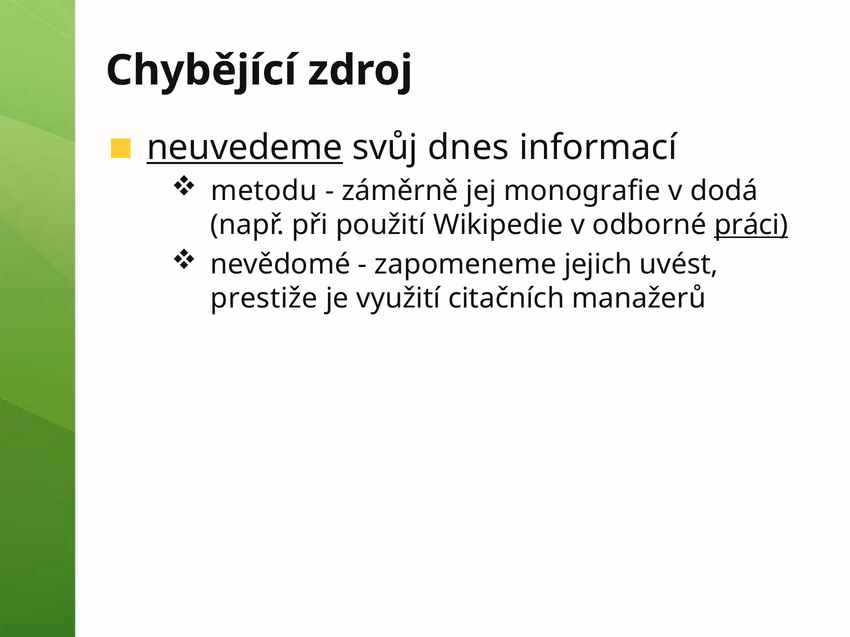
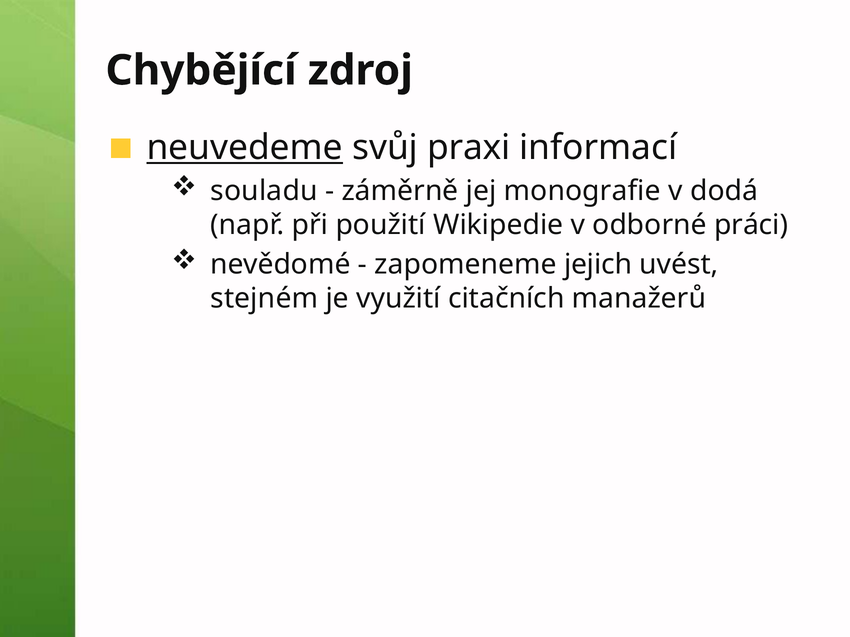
dnes: dnes -> praxi (469, 148)
metodu: metodu -> souladu (264, 191)
práci underline: present -> none (751, 225)
prestiže: prestiže -> stejném (264, 299)
